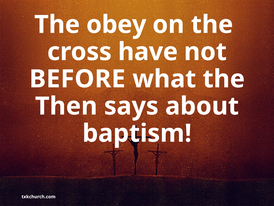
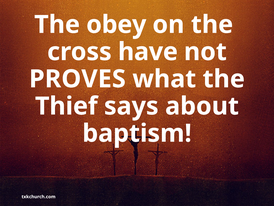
BEFORE: BEFORE -> PROVES (77, 79)
Then: Then -> Thief (66, 106)
